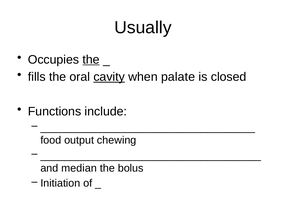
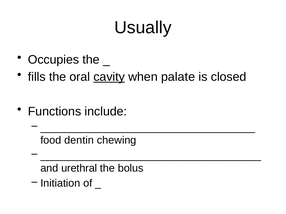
the underline: present -> none (91, 60)
output: output -> dentin (79, 141)
median: median -> urethral (79, 169)
